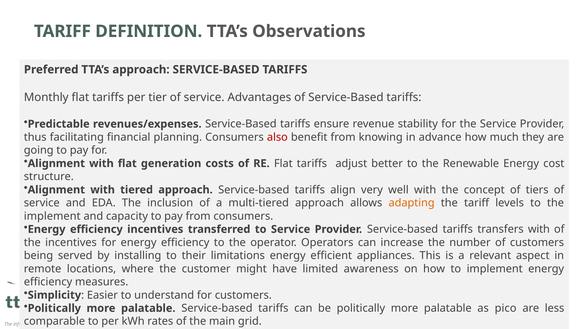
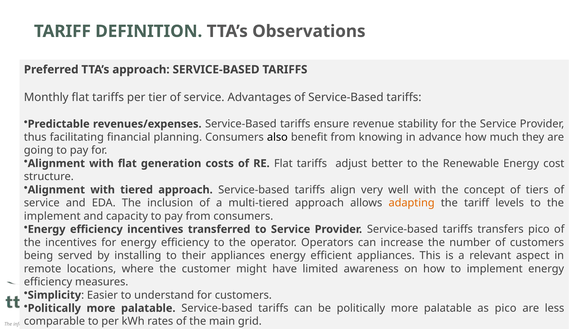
also colour: red -> black (277, 137)
transfers with: with -> pico (539, 229)
their limitations: limitations -> appliances (238, 256)
